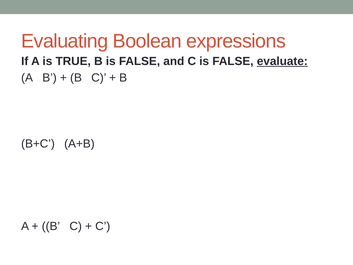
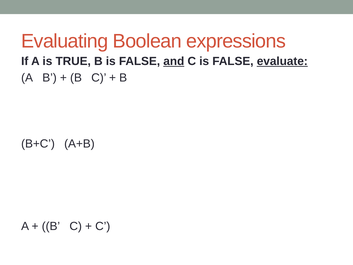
and underline: none -> present (174, 61)
